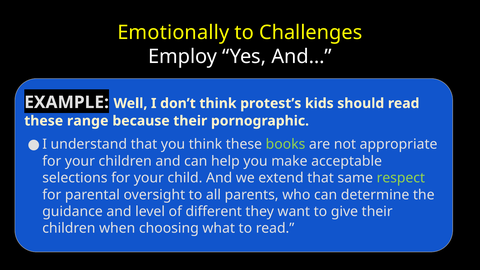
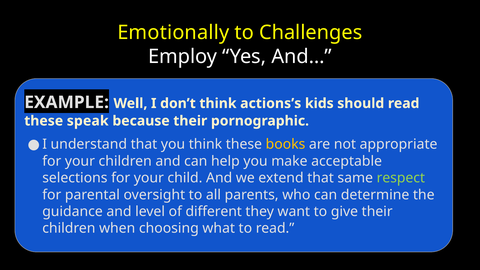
protest’s: protest’s -> actions’s (271, 103)
range: range -> speak (88, 121)
books colour: light green -> yellow (286, 144)
